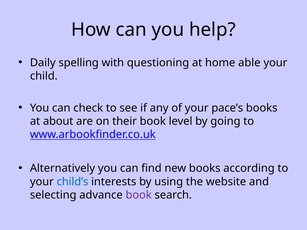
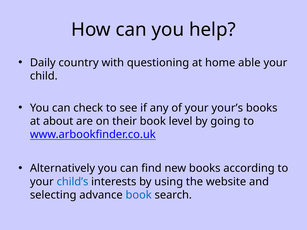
spelling: spelling -> country (79, 63)
pace’s: pace’s -> your’s (227, 108)
book colour: purple -> blue (139, 195)
